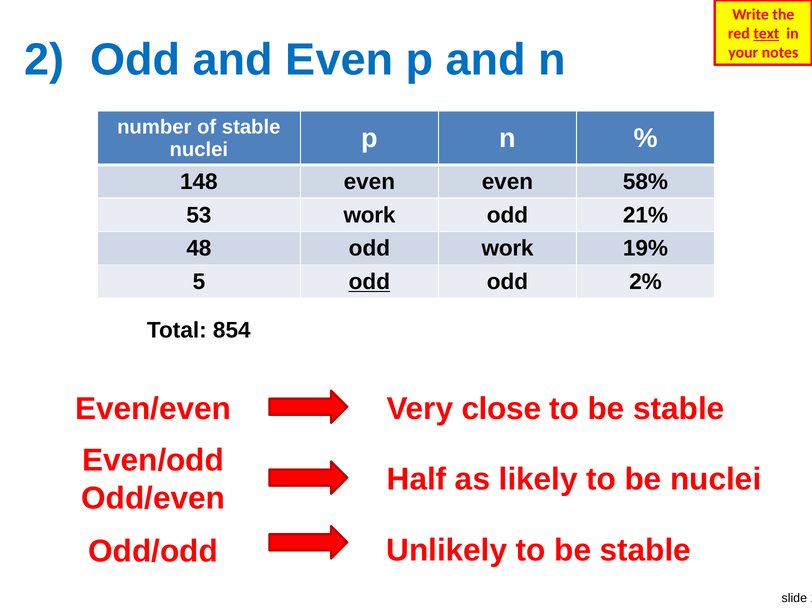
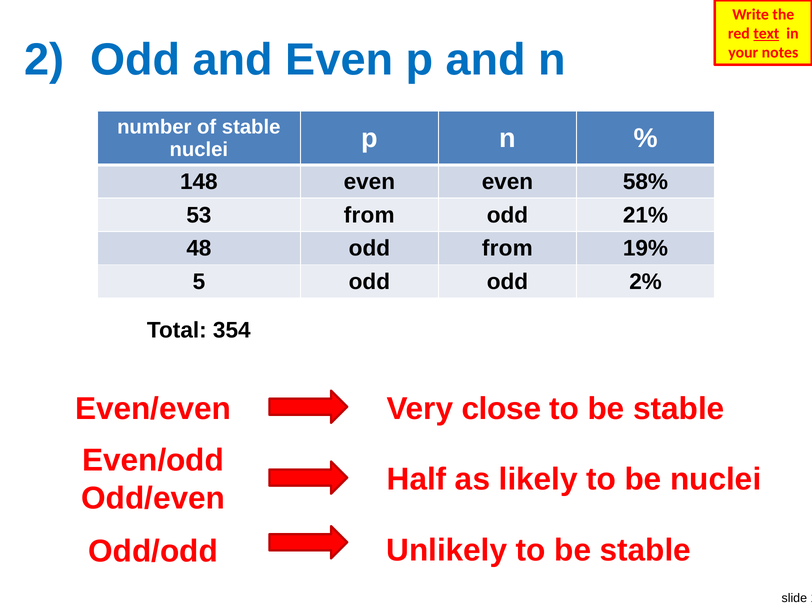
53 work: work -> from (369, 215)
odd work: work -> from (507, 248)
odd underline: present -> none (369, 282)
854: 854 -> 354 (232, 331)
